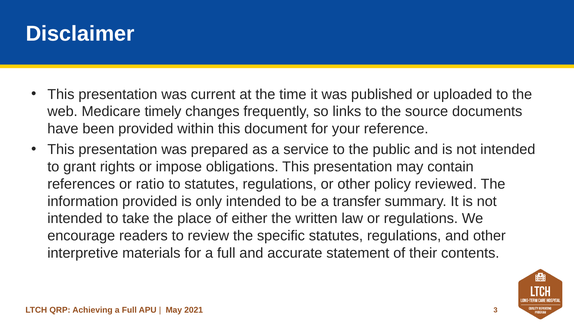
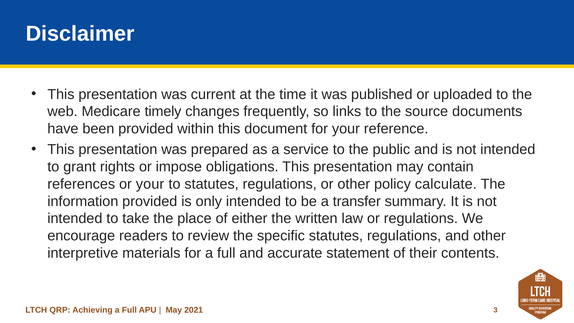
or ratio: ratio -> your (150, 184)
reviewed: reviewed -> calculate (446, 184)
